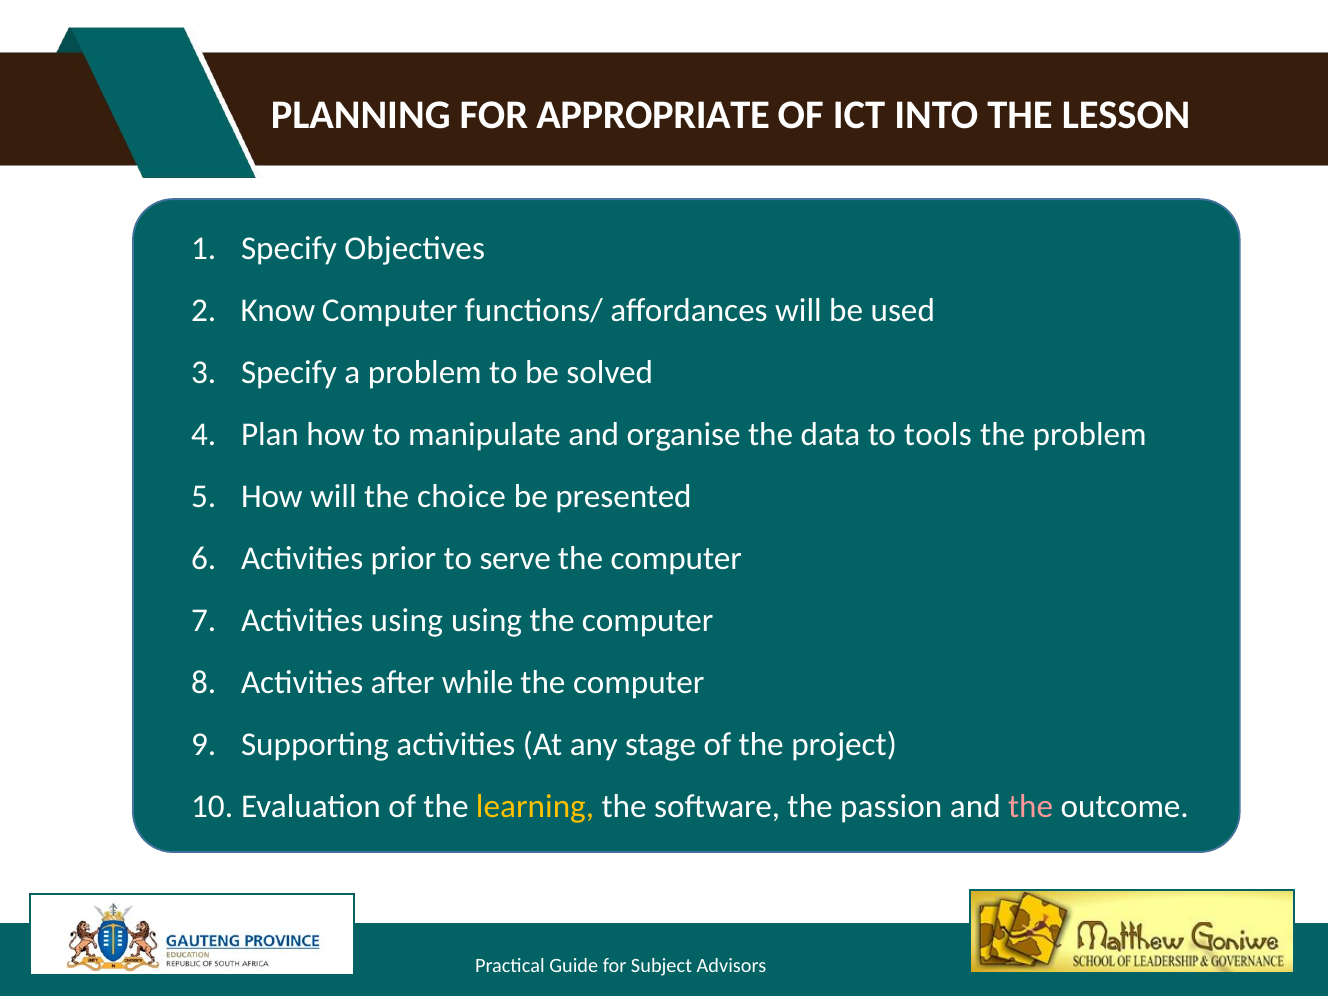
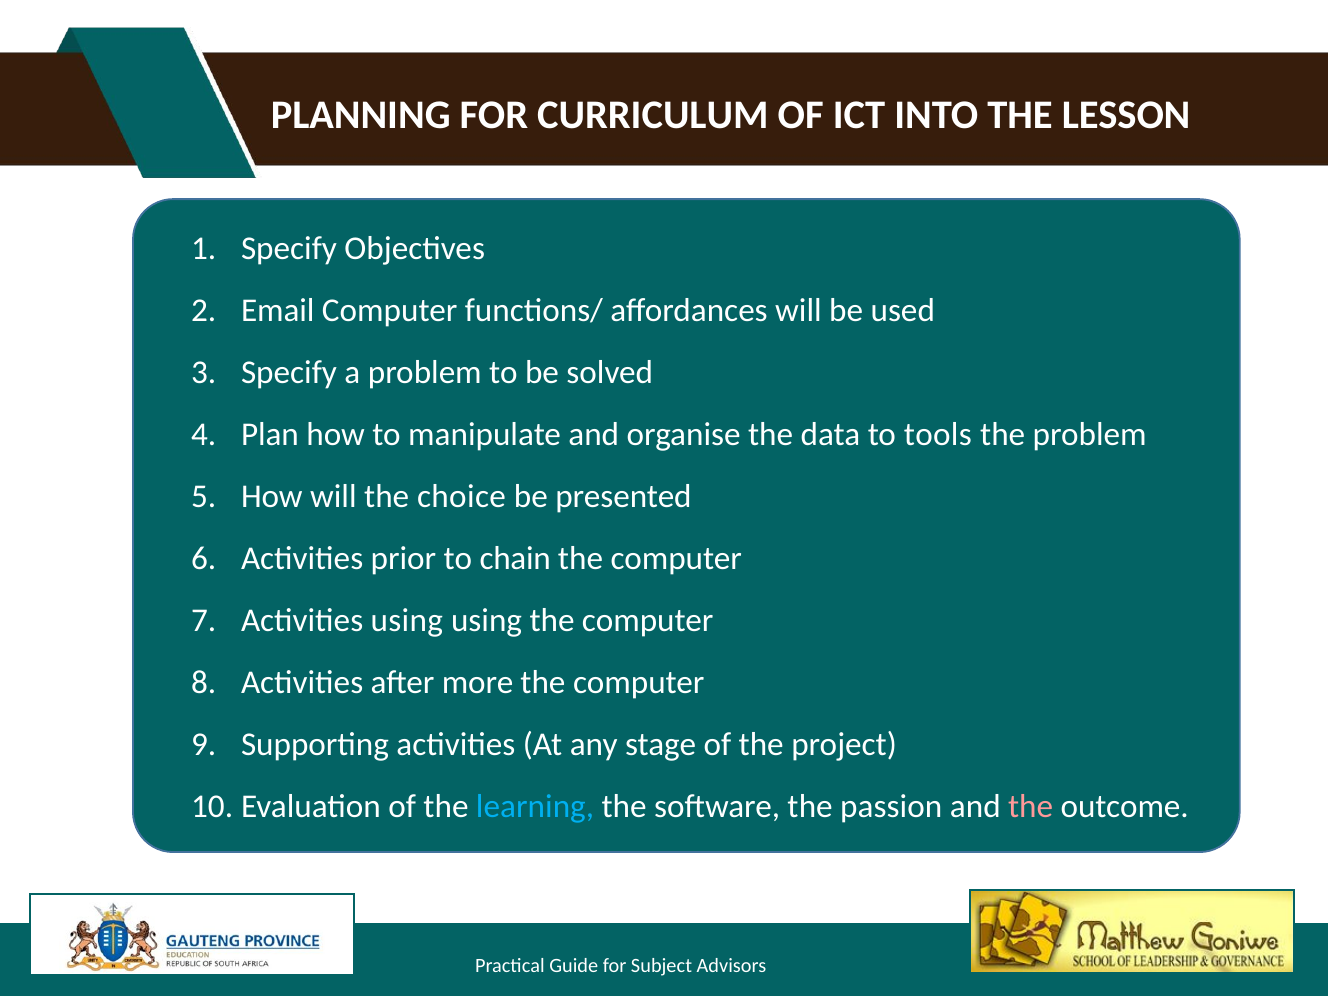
APPROPRIATE: APPROPRIATE -> CURRICULUM (653, 115)
Know: Know -> Email (278, 311)
serve: serve -> chain (515, 559)
while: while -> more (478, 683)
learning colour: yellow -> light blue (535, 807)
